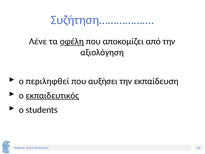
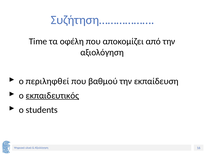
Λένε: Λένε -> Time (38, 41)
οφέλη underline: present -> none (72, 41)
αυξήσει: αυξήσει -> βαθμού (103, 81)
